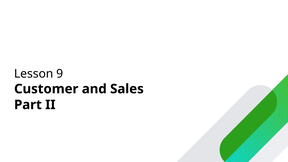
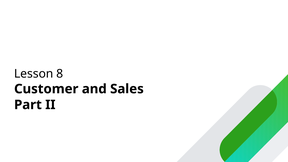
9: 9 -> 8 (60, 74)
